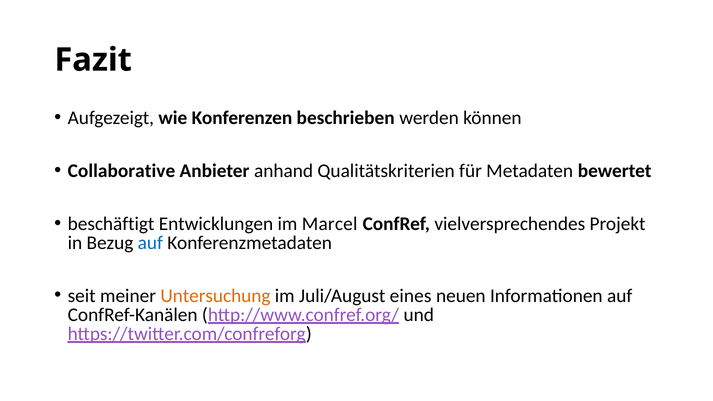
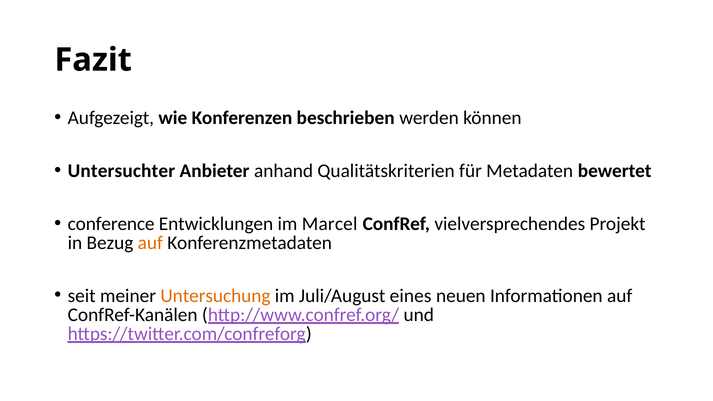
Collaborative: Collaborative -> Untersuchter (121, 171)
beschäftigt: beschäftigt -> conference (111, 224)
auf colour: blue -> orange (150, 243)
